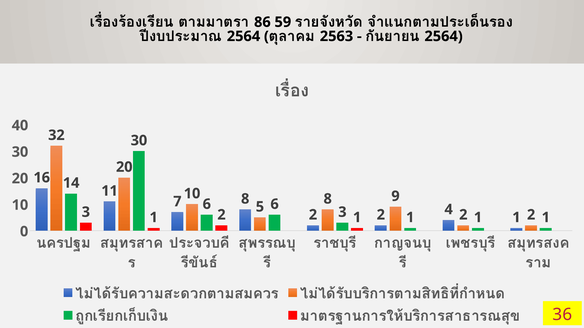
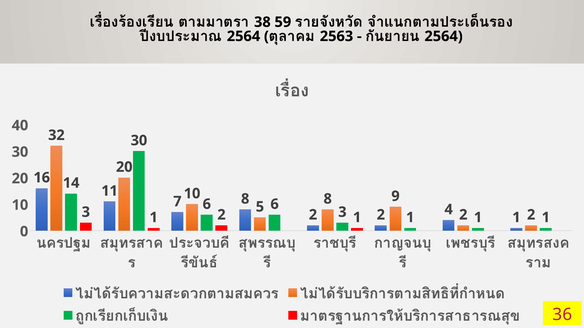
86: 86 -> 38 (262, 22)
